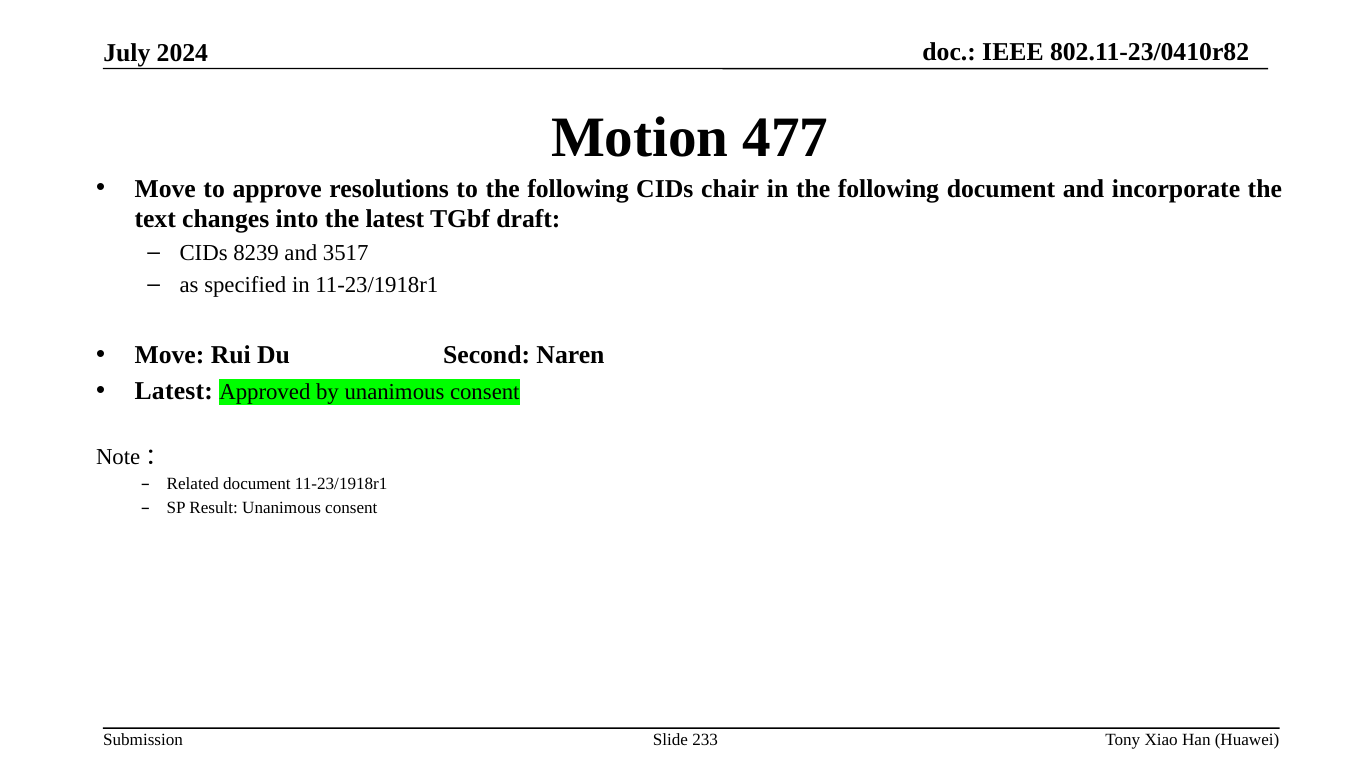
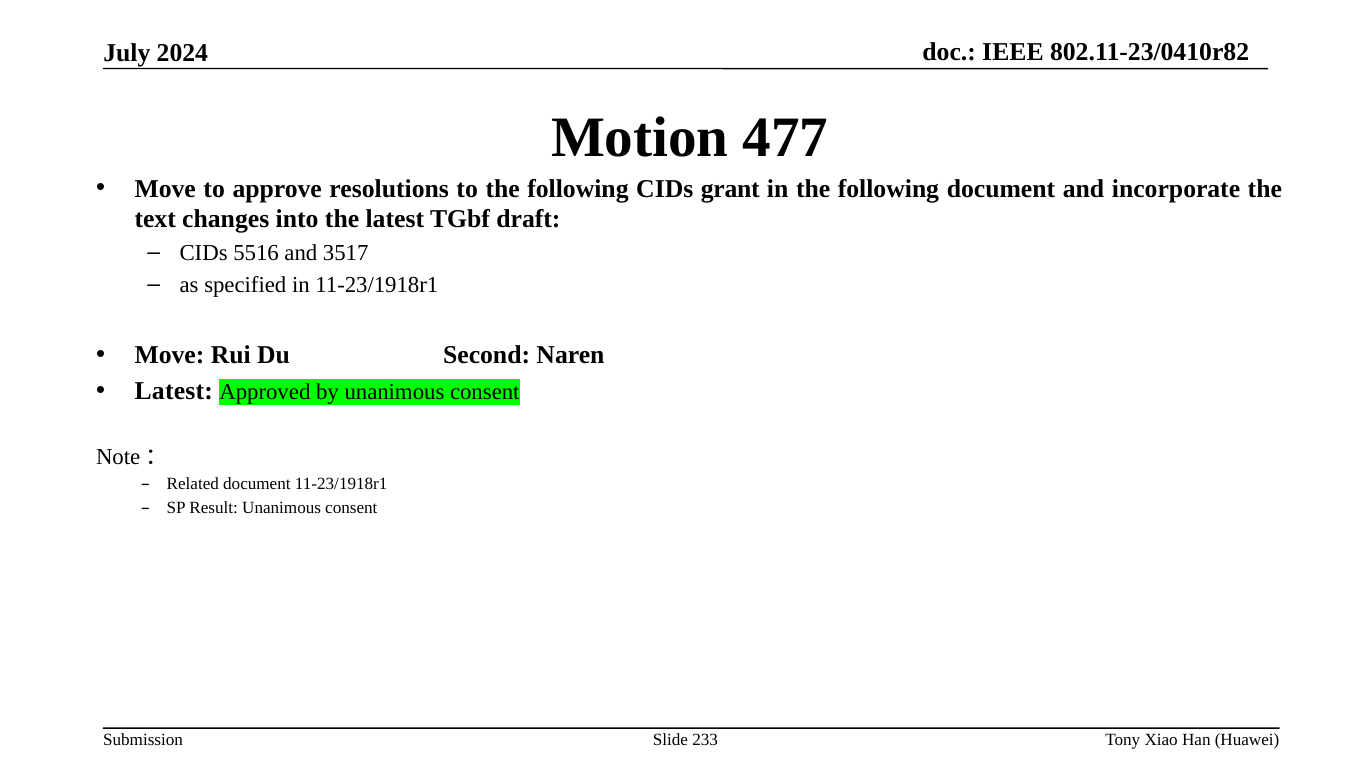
chair: chair -> grant (730, 189)
8239: 8239 -> 5516 (256, 253)
